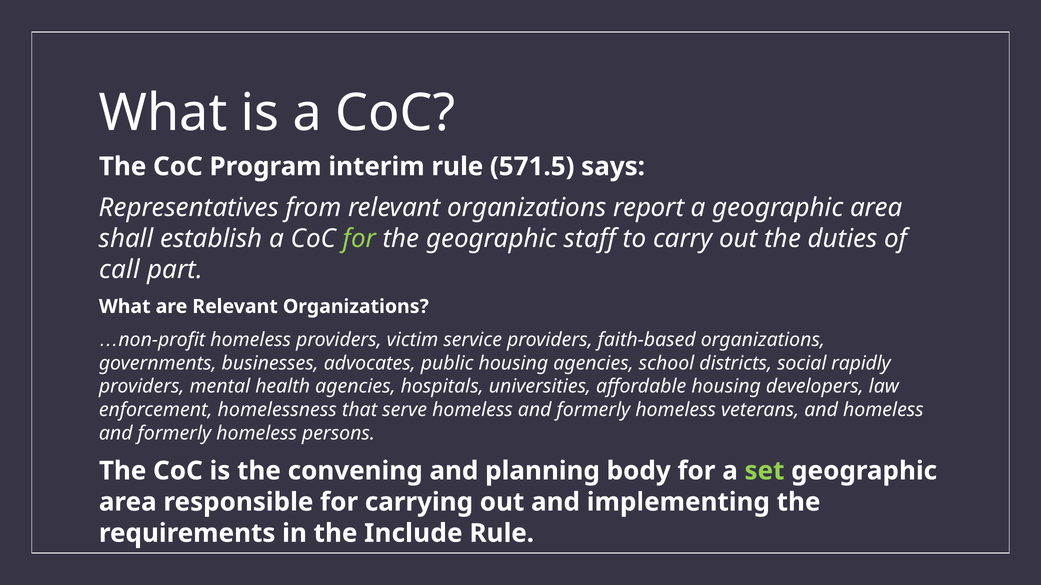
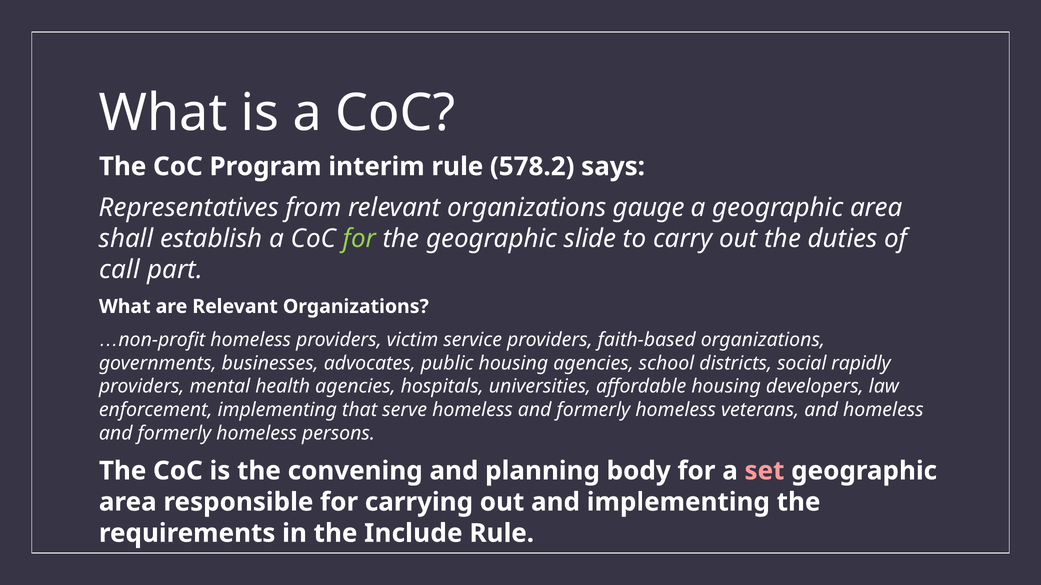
571.5: 571.5 -> 578.2 (532, 167)
report: report -> gauge (649, 208)
staff: staff -> slide (590, 239)
enforcement homelessness: homelessness -> implementing (277, 410)
set colour: light green -> pink (764, 471)
